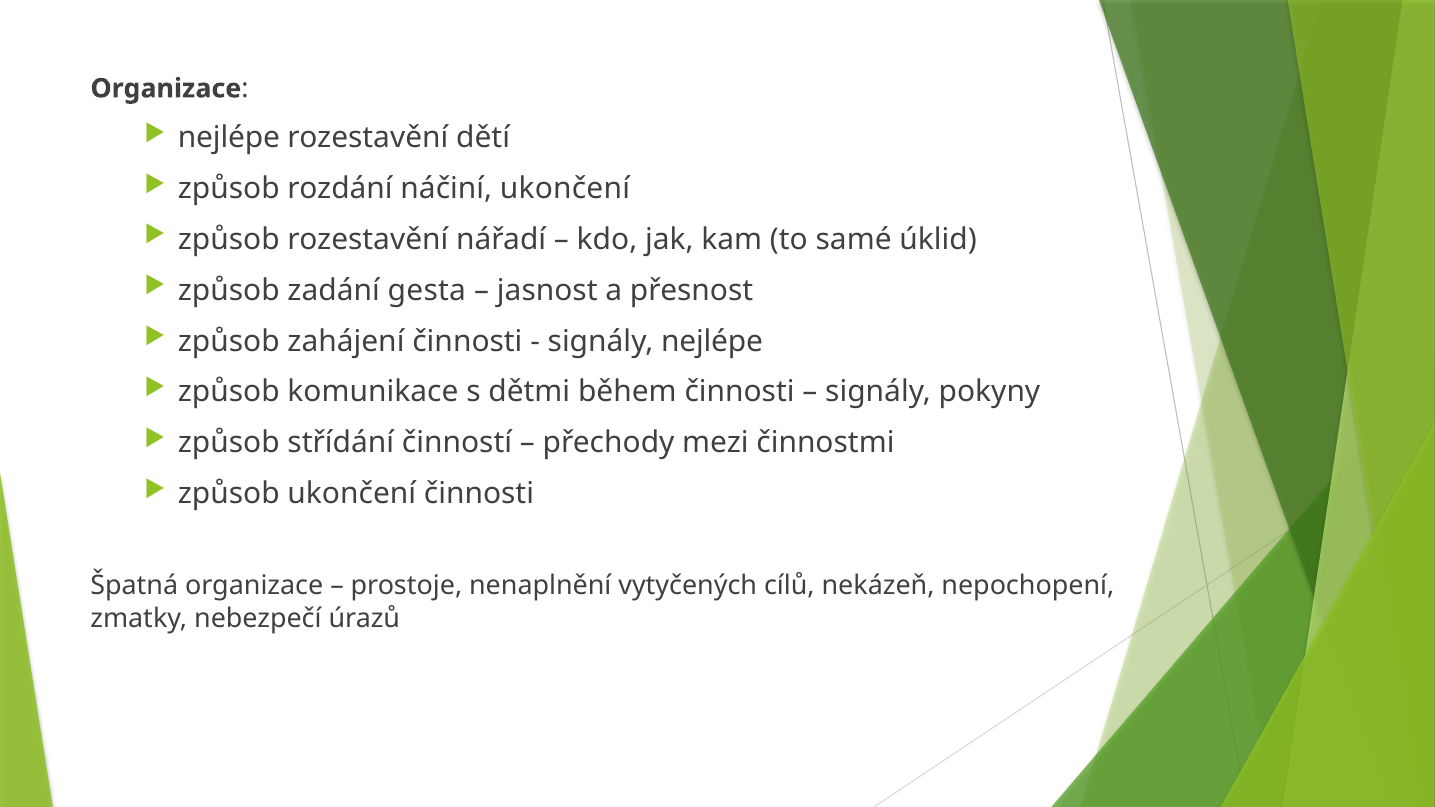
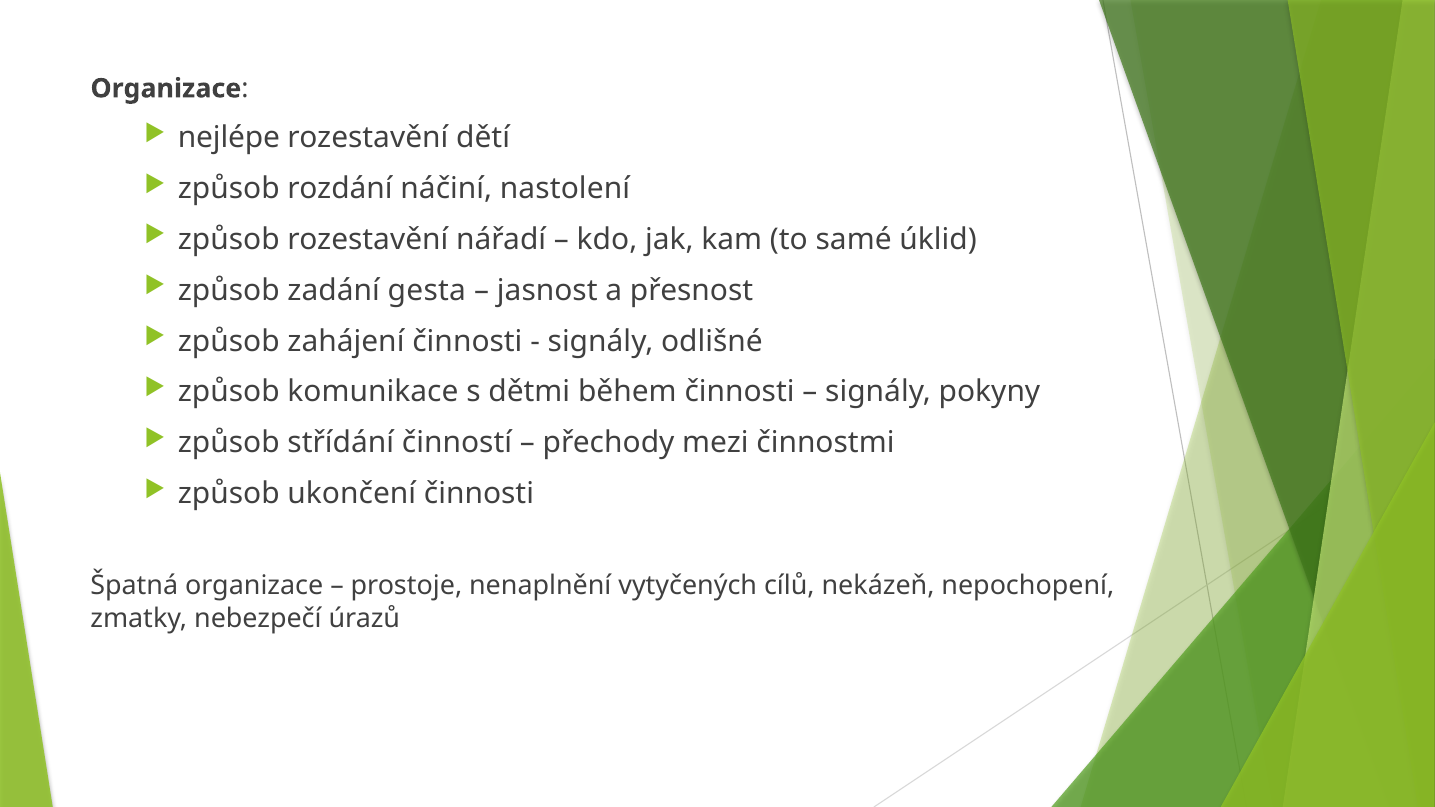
náčiní ukončení: ukončení -> nastolení (565, 189)
signály nejlépe: nejlépe -> odlišné (712, 341)
